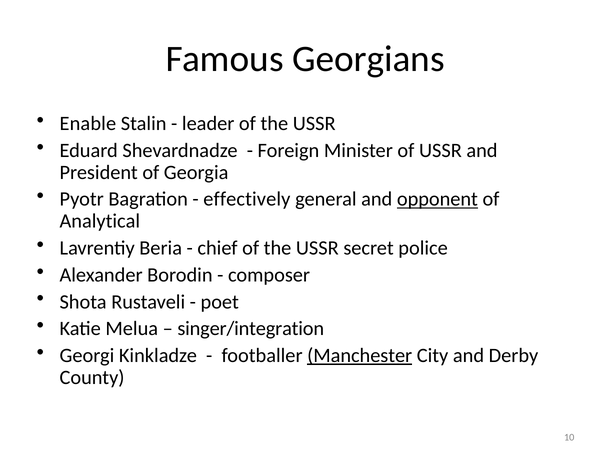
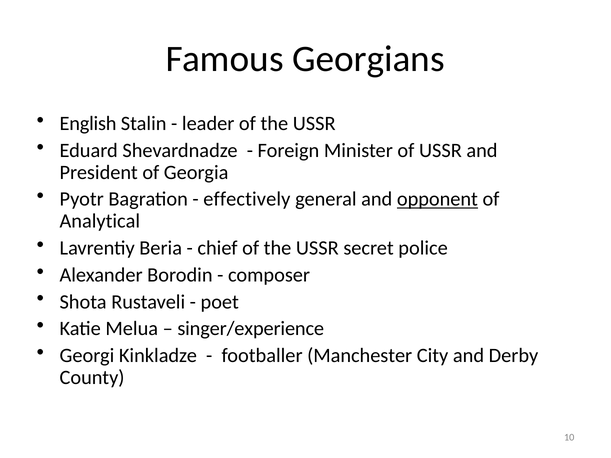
Enable: Enable -> English (88, 124)
singer/integration: singer/integration -> singer/experience (251, 329)
Manchester underline: present -> none (360, 356)
